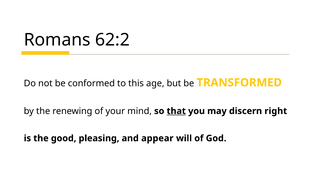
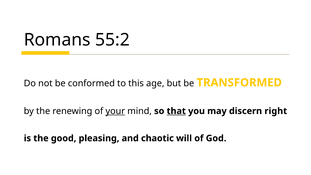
62:2: 62:2 -> 55:2 (112, 40)
your underline: none -> present (115, 111)
appear: appear -> chaotic (157, 138)
